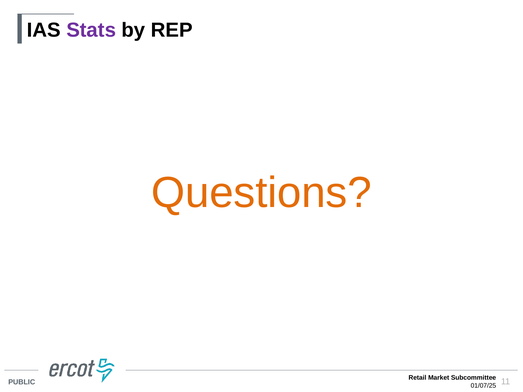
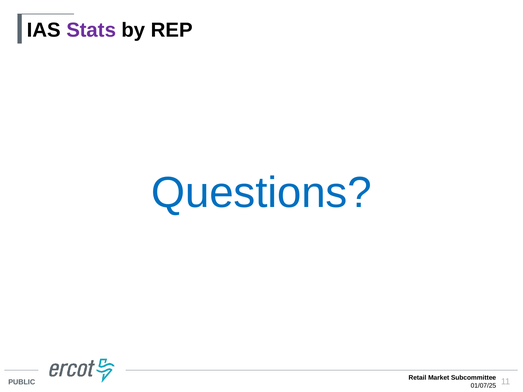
Questions colour: orange -> blue (261, 193)
